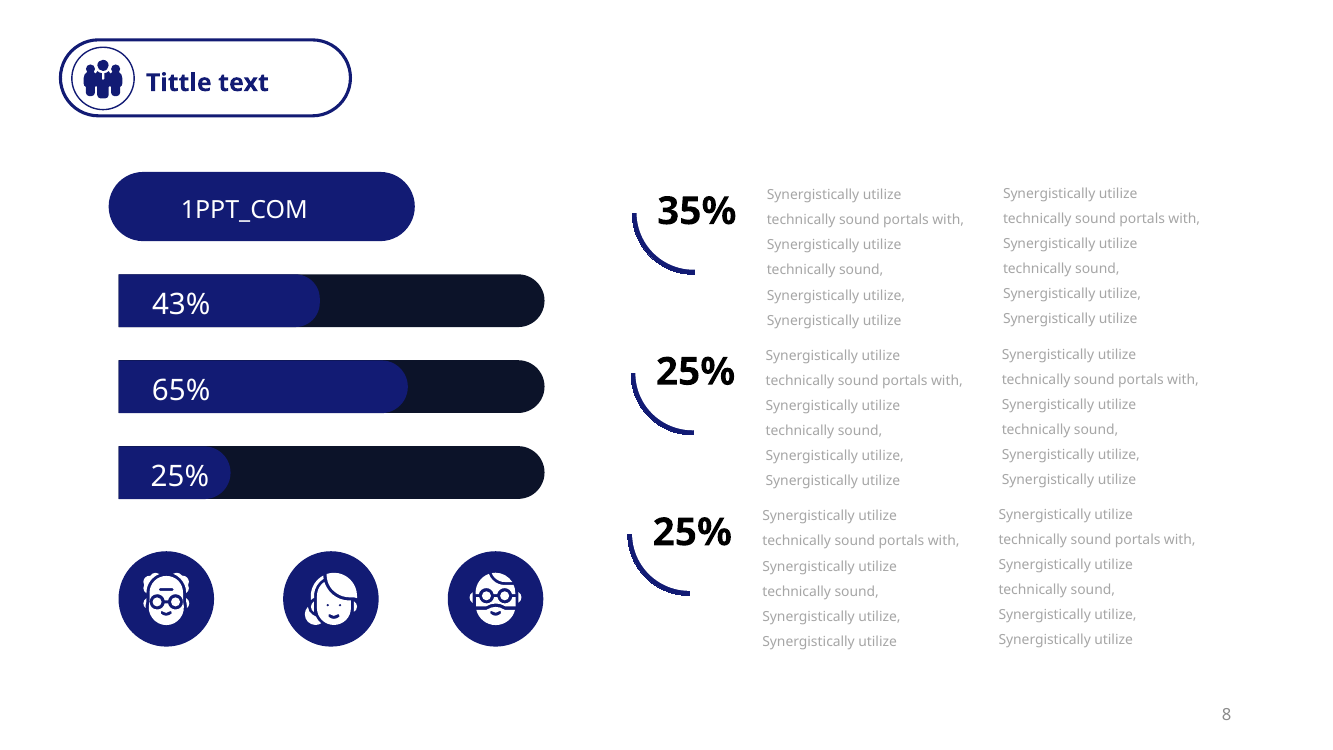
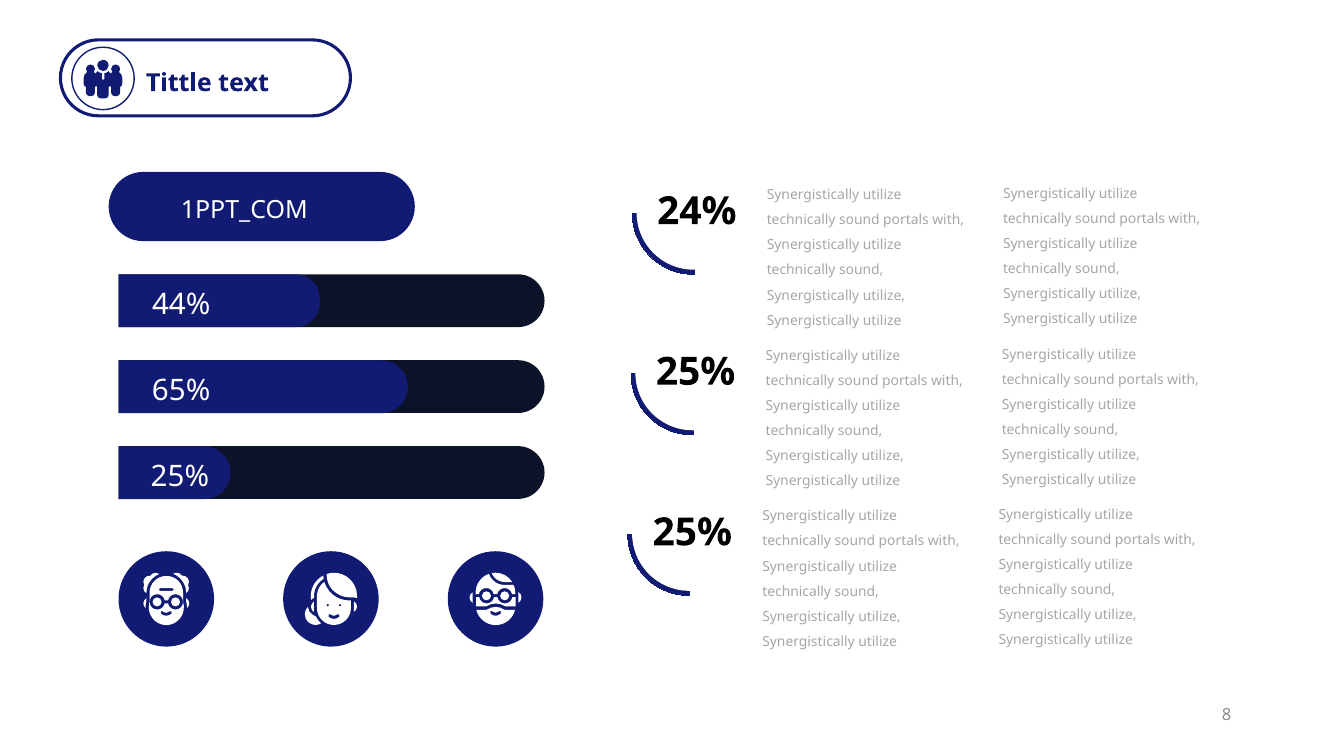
35%: 35% -> 24% (697, 211)
43%: 43% -> 44% (181, 305)
